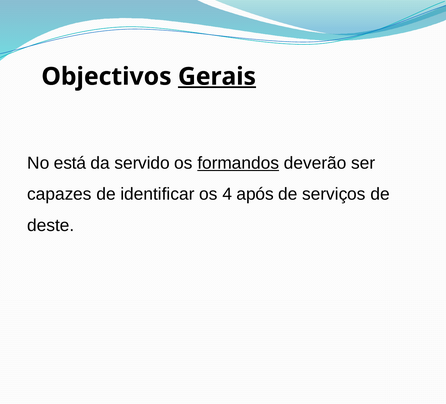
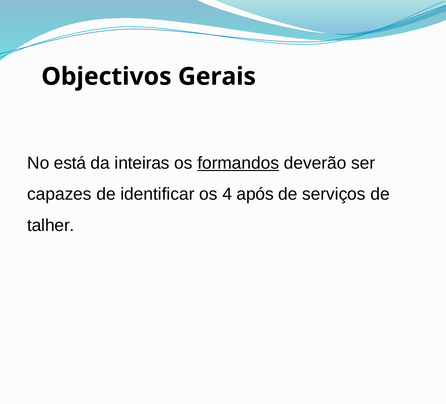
Gerais underline: present -> none (217, 77)
servido: servido -> inteiras (142, 163)
deste: deste -> talher (51, 225)
